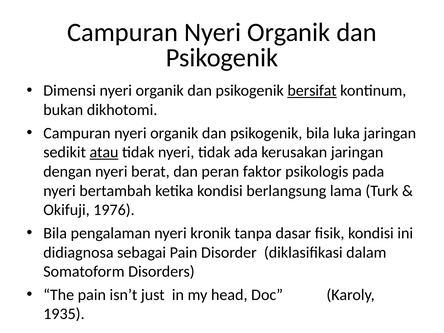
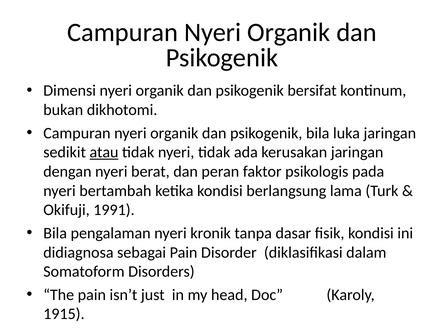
bersifat underline: present -> none (312, 91)
1976: 1976 -> 1991 (114, 210)
1935: 1935 -> 1915 (64, 314)
